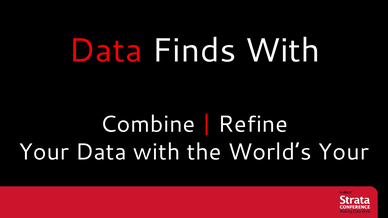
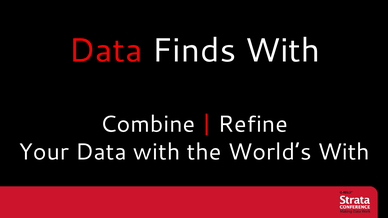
World’s Your: Your -> With (344, 152)
